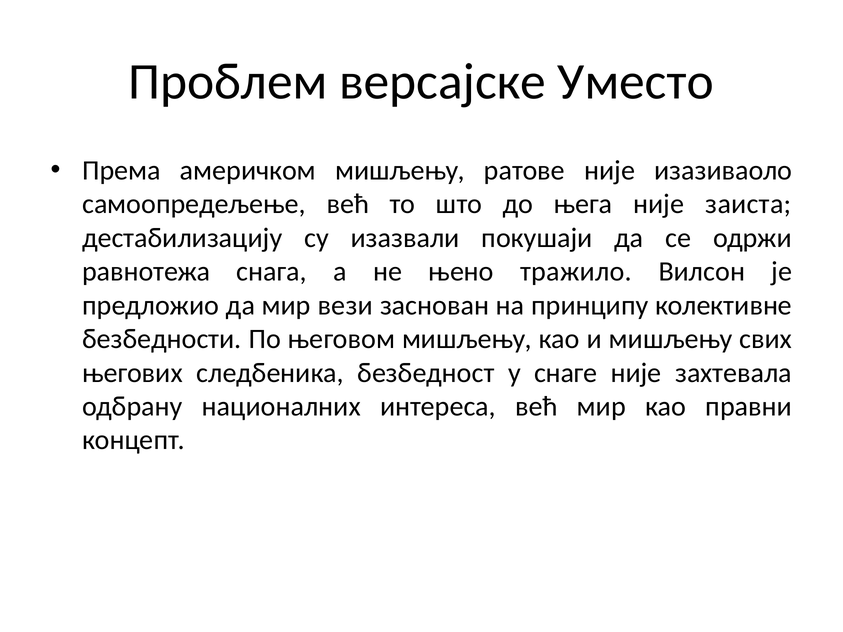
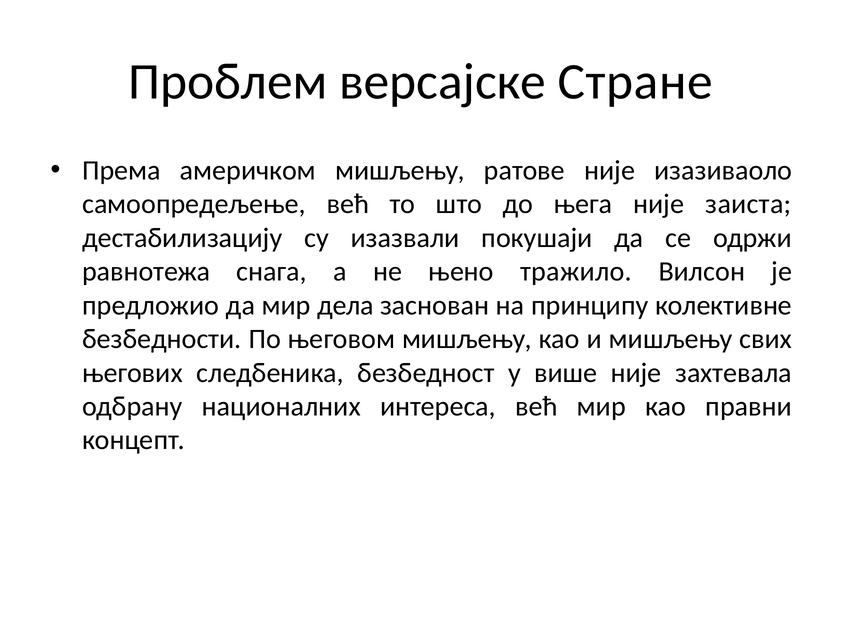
Уместо: Уместо -> Стране (635, 82)
вези: вези -> дела (346, 305)
снаге: снаге -> више (566, 373)
